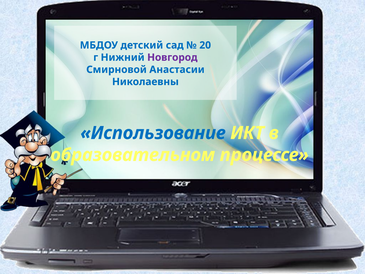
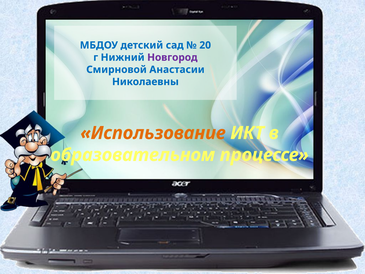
Использование colour: blue -> orange (153, 133)
